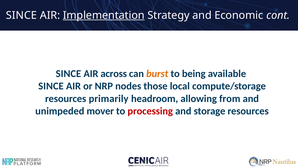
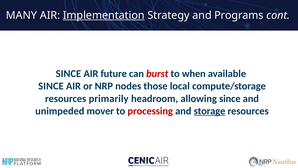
SINCE: SINCE -> MANY (21, 15)
Economic: Economic -> Programs (239, 15)
across: across -> future (114, 74)
burst colour: orange -> red (157, 74)
being: being -> when (194, 74)
allowing from: from -> since (230, 98)
storage underline: none -> present (210, 111)
